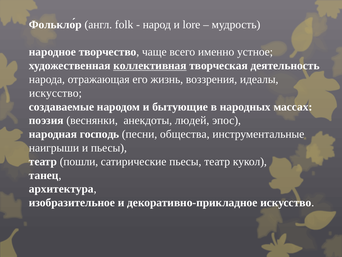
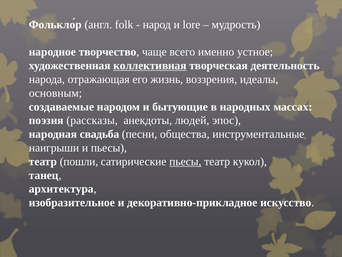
искусство: искусство -> основным (55, 93)
веснянки: веснянки -> рассказы (92, 120)
господь: господь -> свадьба (100, 134)
пьесы underline: none -> present (185, 161)
